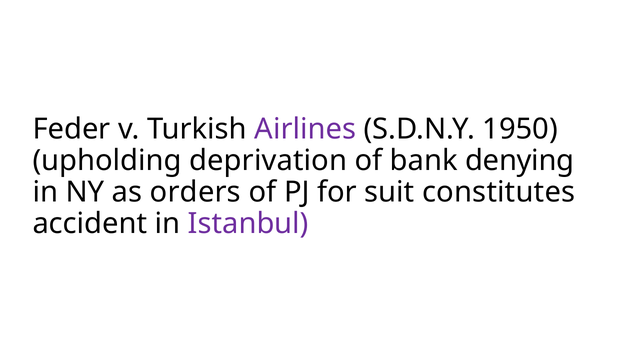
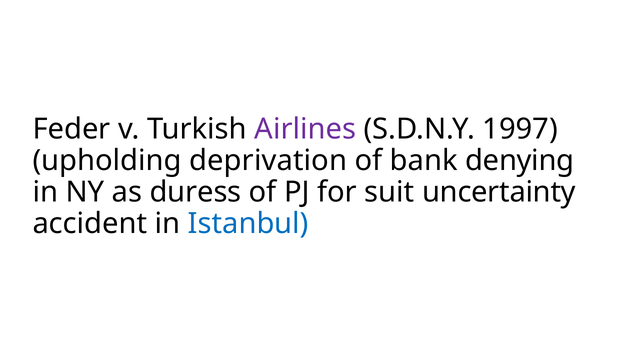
1950: 1950 -> 1997 (520, 129)
orders: orders -> duress (196, 192)
constitutes: constitutes -> uncertainty (499, 192)
Istanbul colour: purple -> blue (248, 223)
